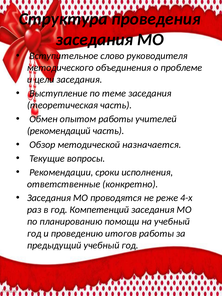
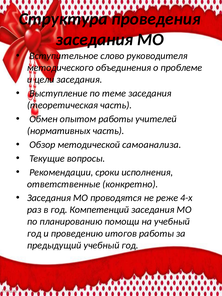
рекомендаций: рекомендаций -> нормативных (59, 131)
назначается: назначается -> самоанализа (152, 145)
